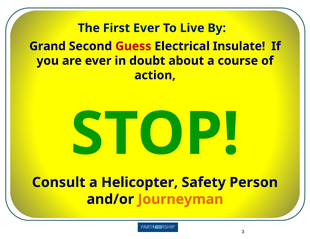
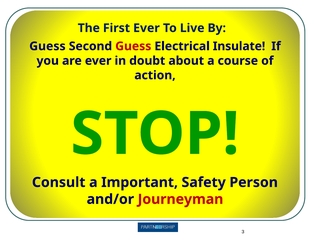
Grand: Grand -> Guess (47, 46)
Helicopter: Helicopter -> Important (140, 183)
Journeyman colour: orange -> red (181, 200)
